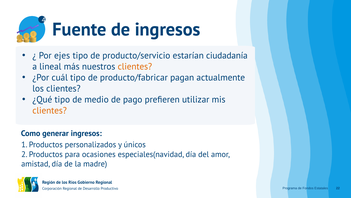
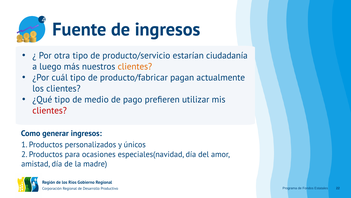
ejes: ejes -> otra (62, 56)
lineal: lineal -> luego (50, 66)
clientes colour: orange -> red (50, 110)
